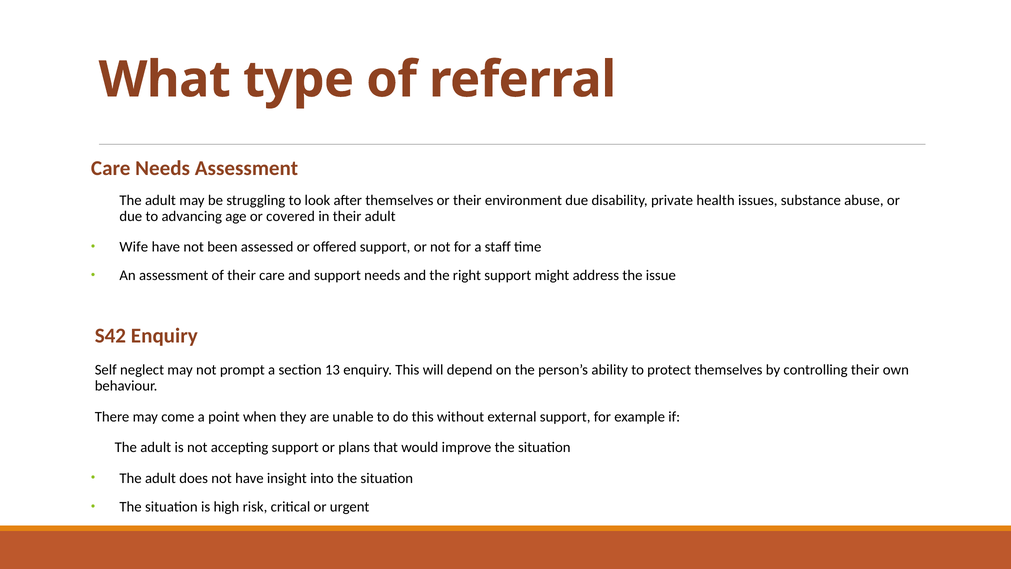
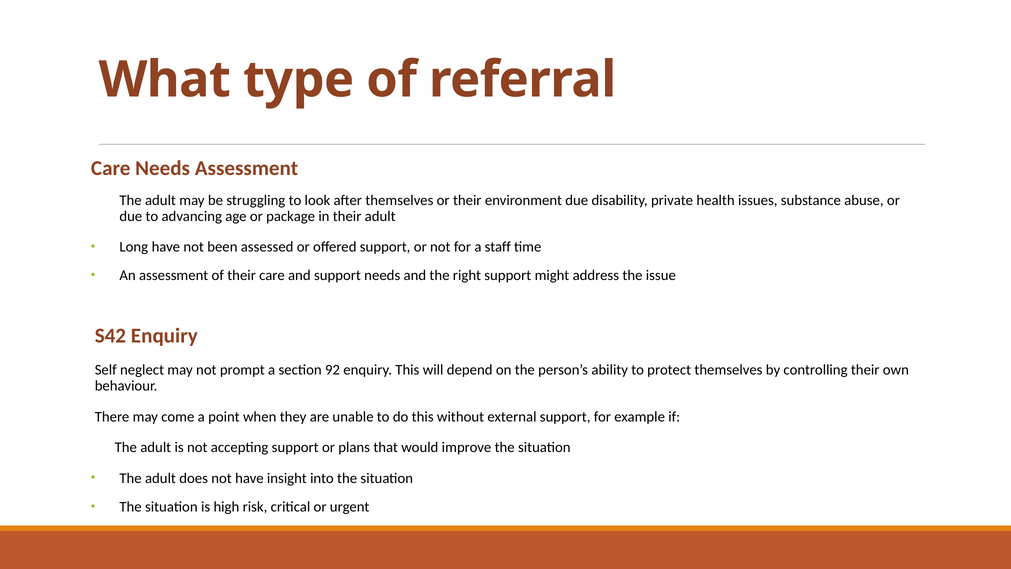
covered: covered -> package (291, 216)
Wife: Wife -> Long (134, 247)
13: 13 -> 92 (333, 370)
